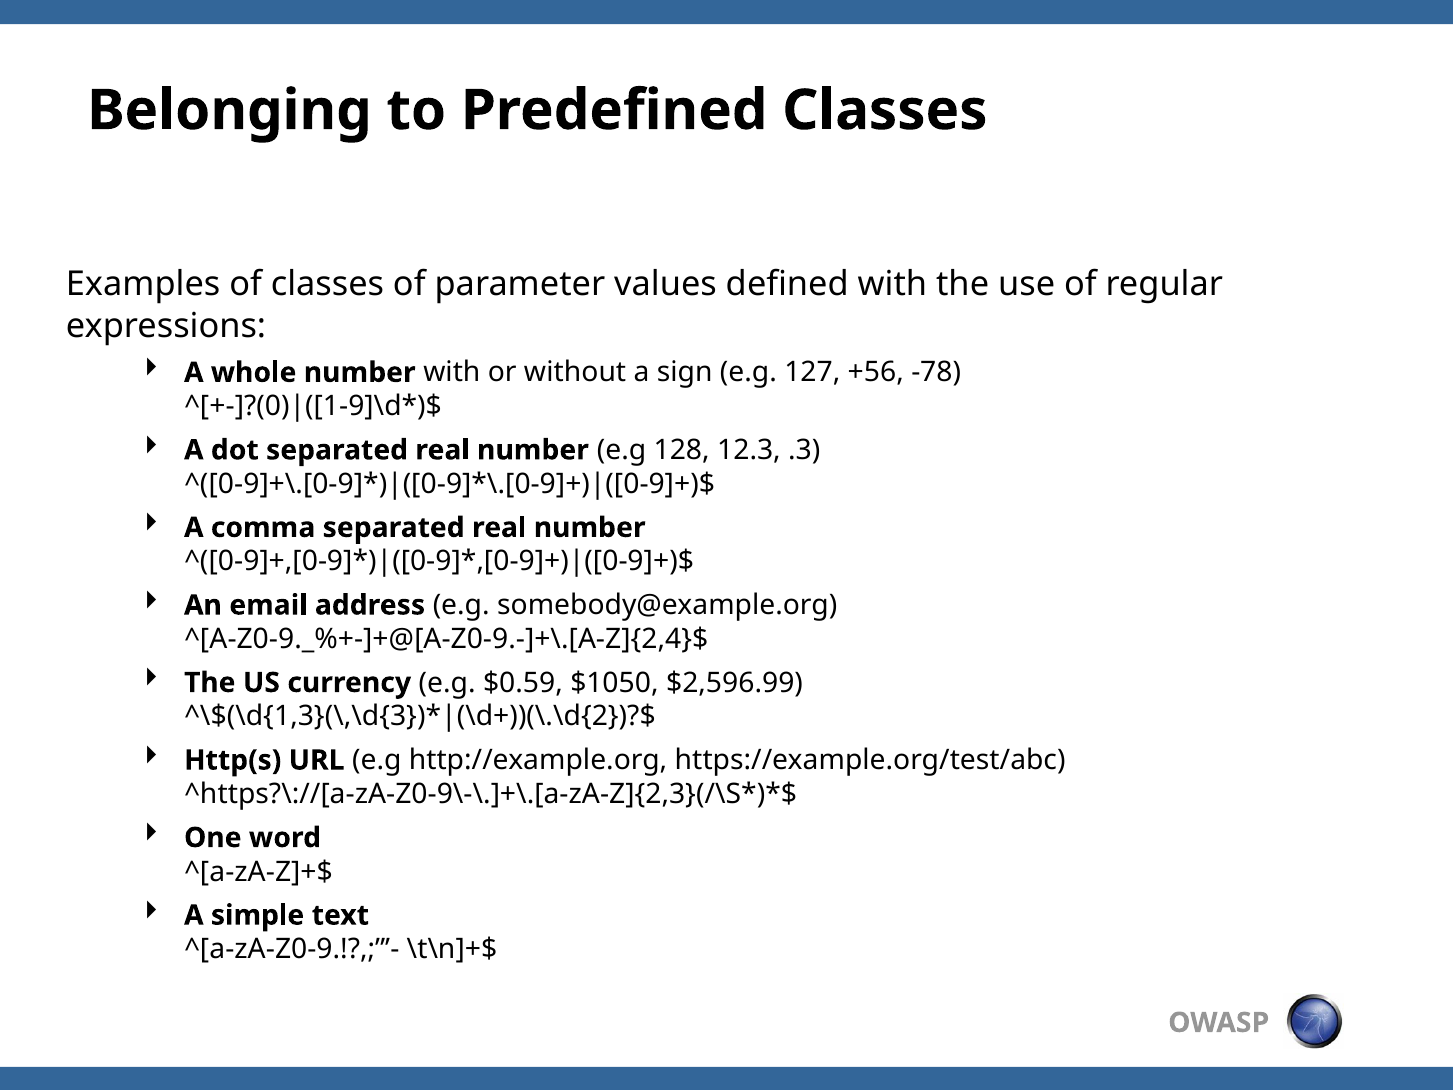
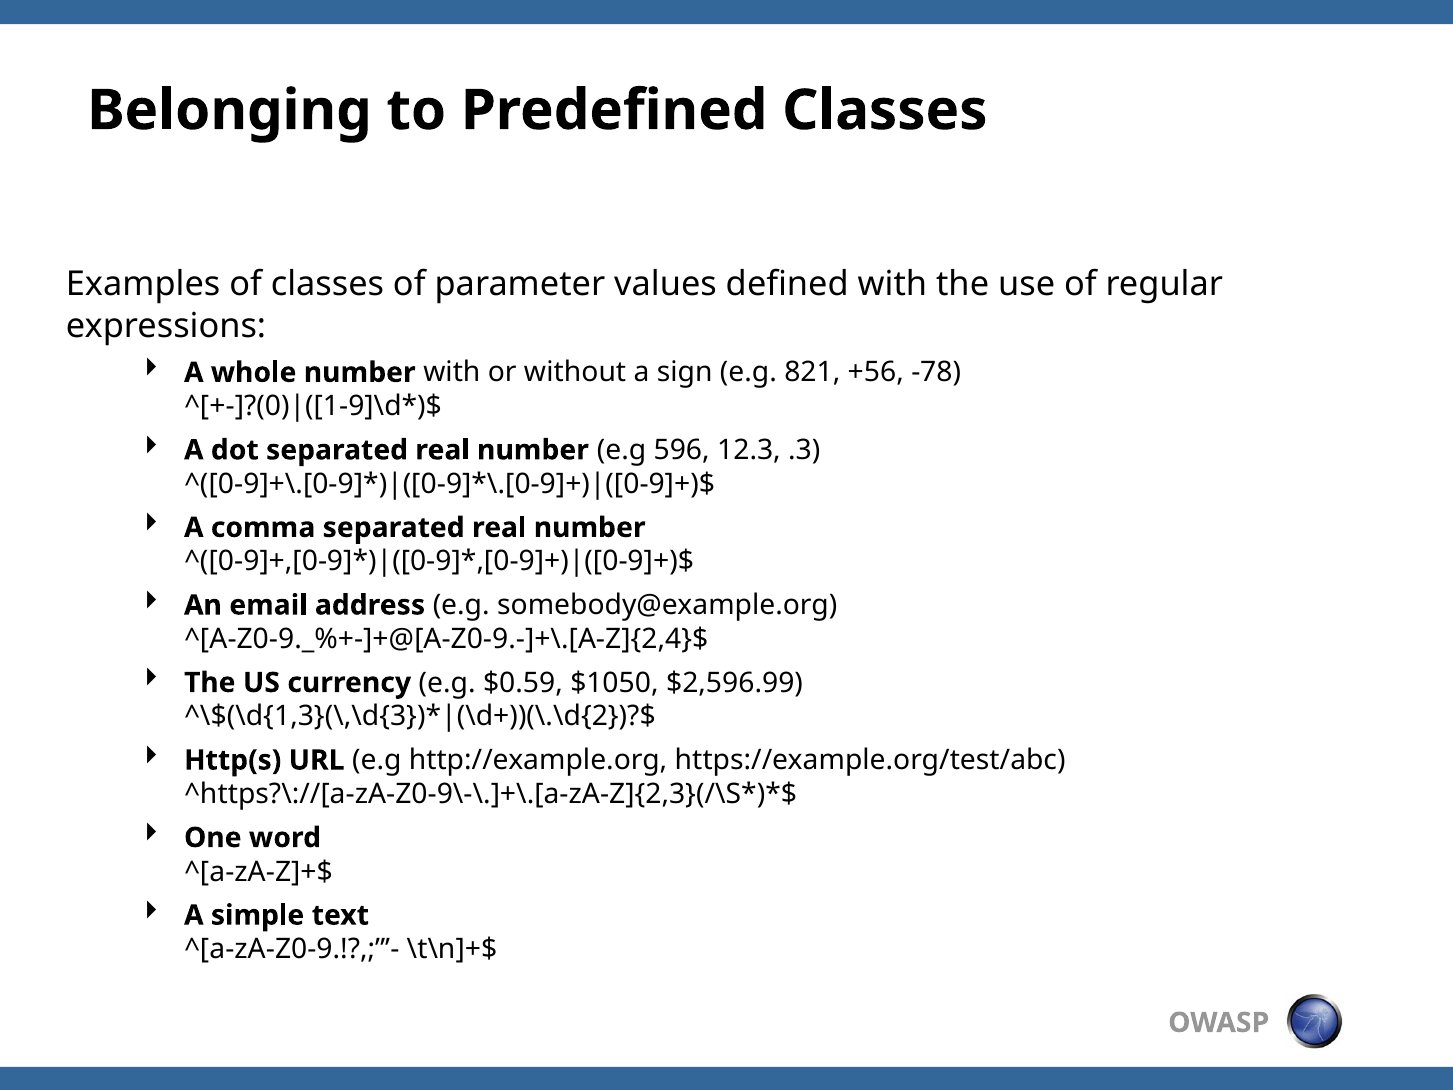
127: 127 -> 821 (812, 373)
128: 128 -> 596 (682, 450)
